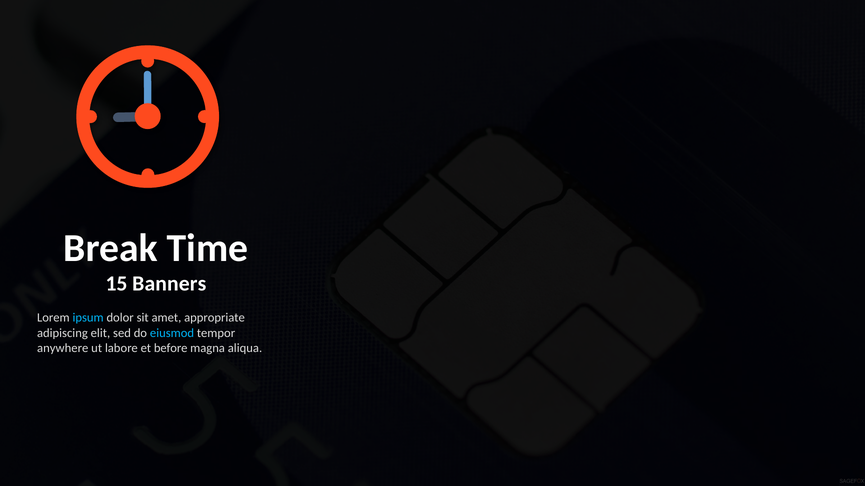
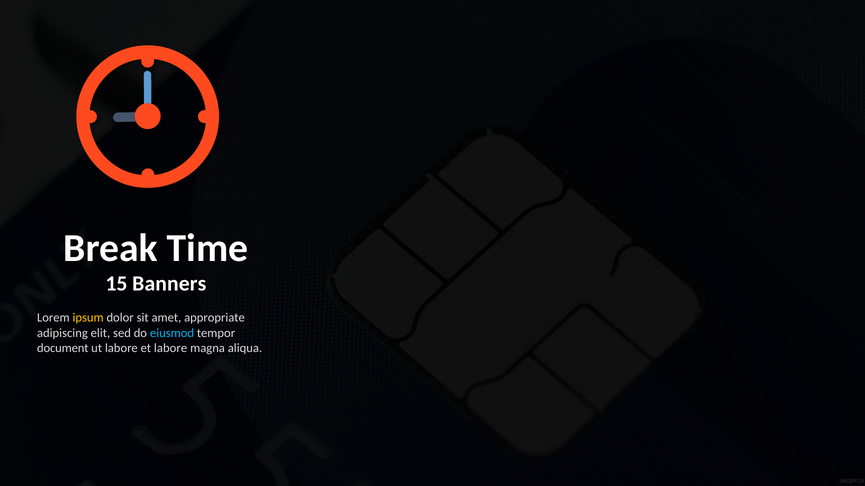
ipsum colour: light blue -> yellow (88, 318)
anywhere: anywhere -> document (63, 348)
et before: before -> labore (171, 348)
